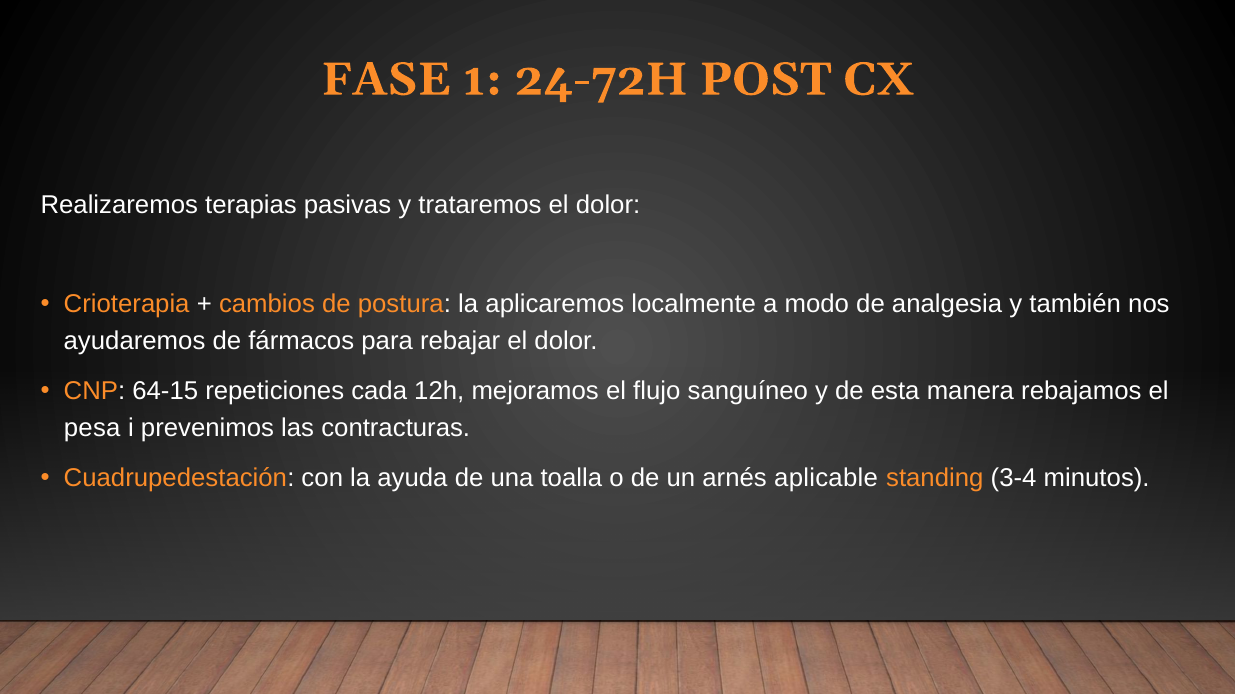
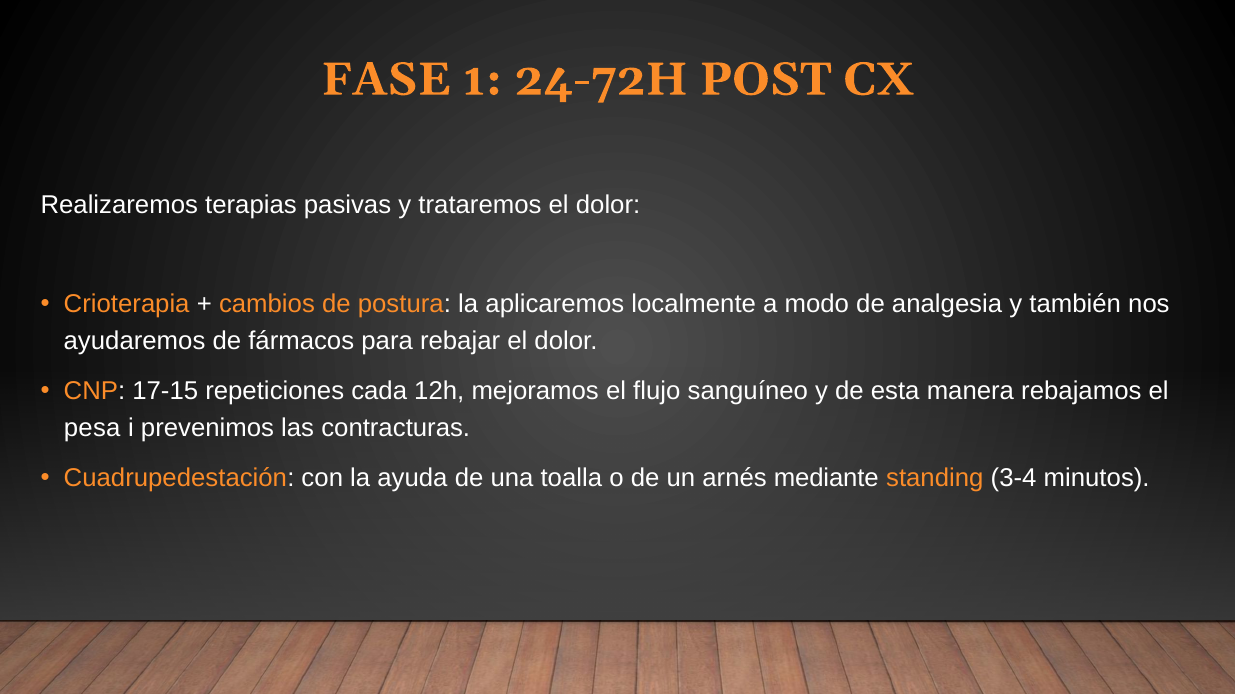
64-15: 64-15 -> 17-15 (165, 392)
aplicable: aplicable -> mediante (826, 479)
